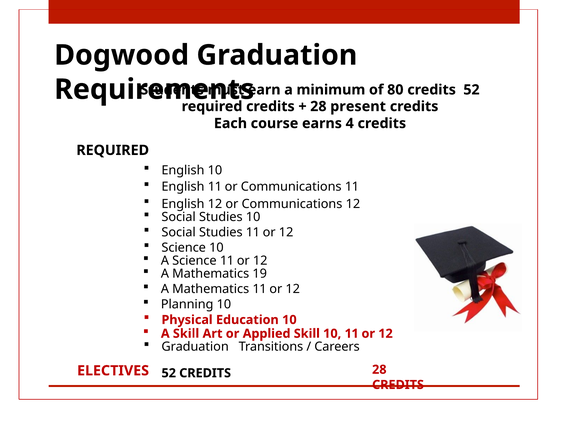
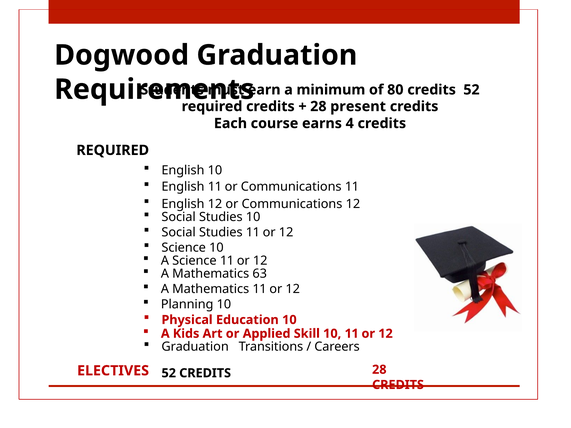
19: 19 -> 63 (260, 274)
A Skill: Skill -> Kids (186, 334)
